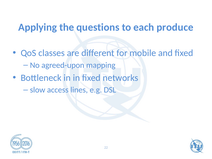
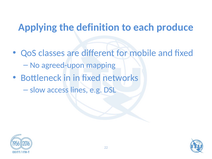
questions: questions -> definition (98, 27)
